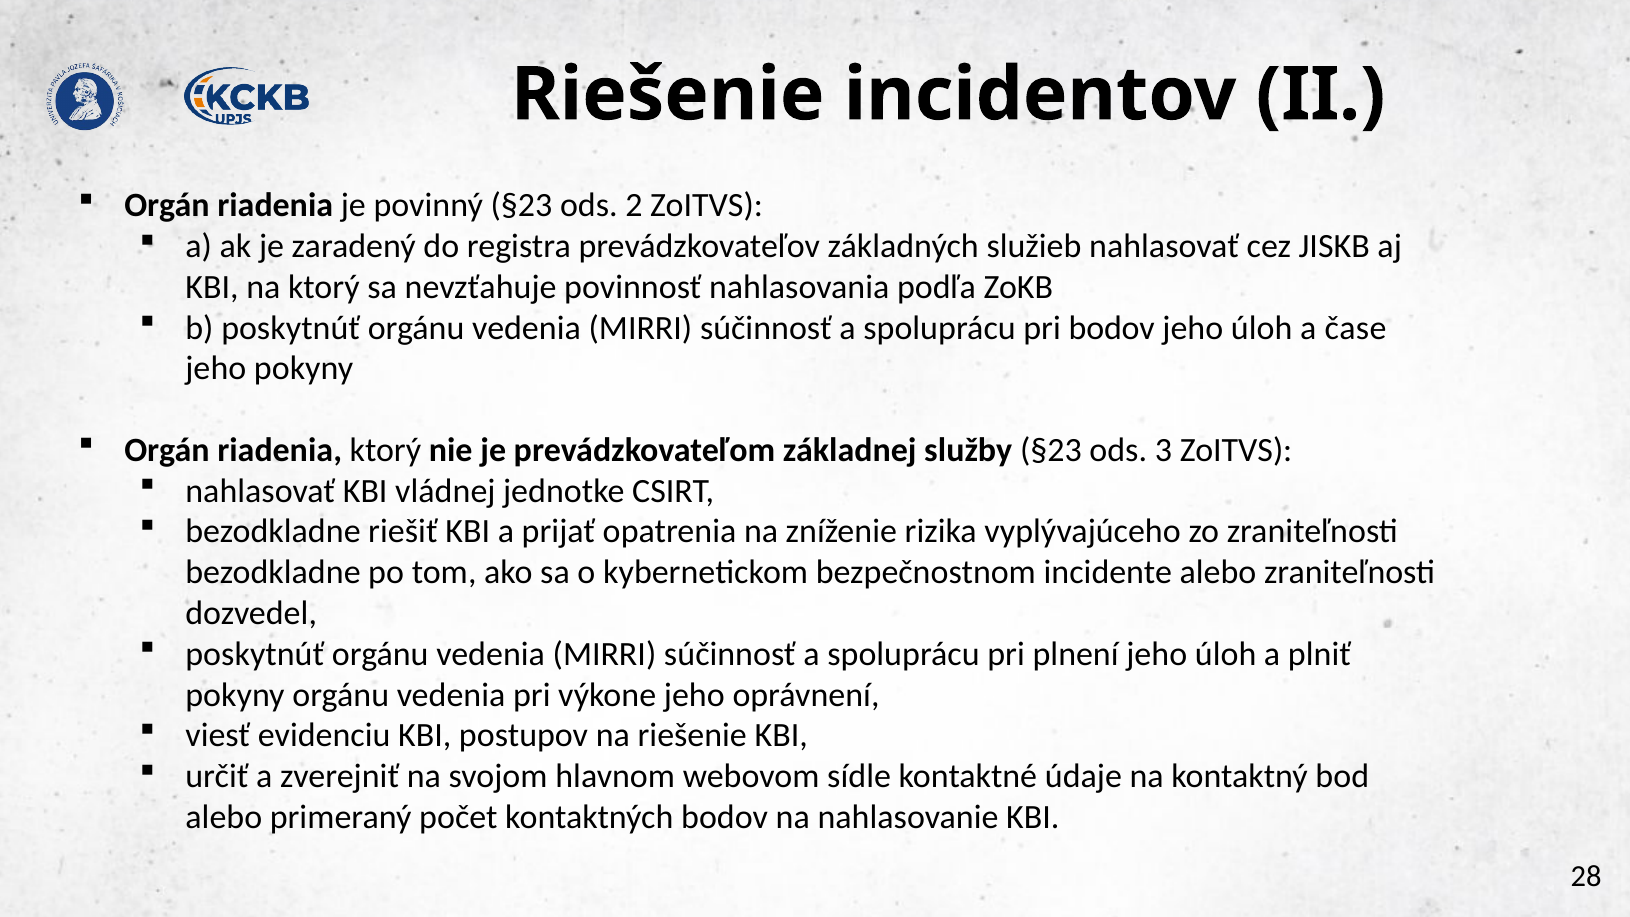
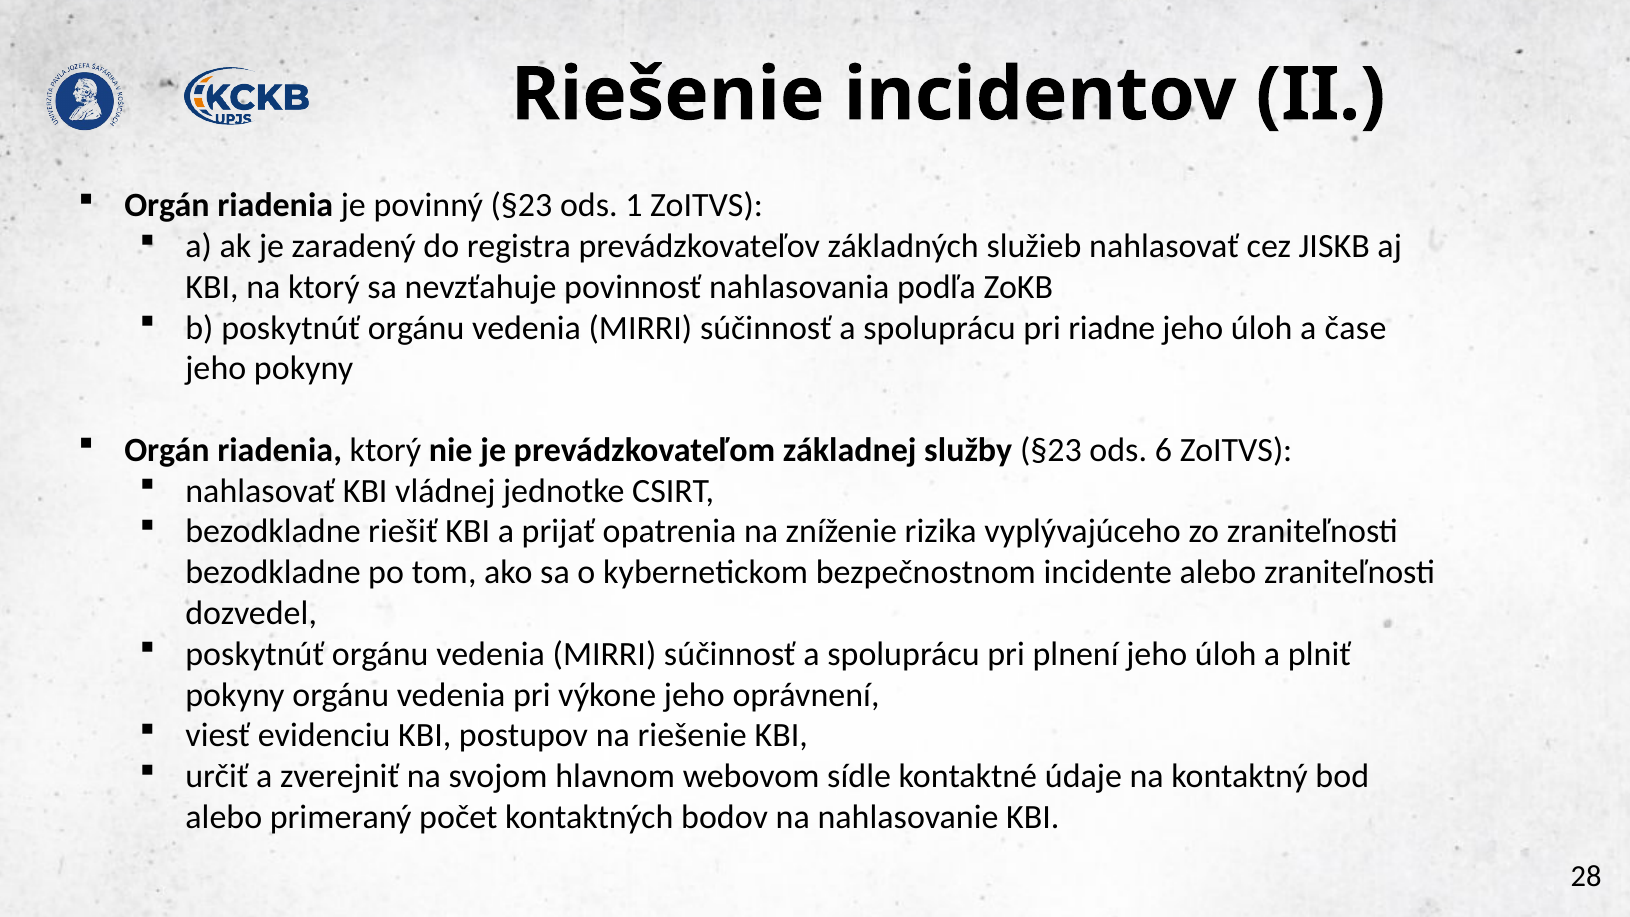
2: 2 -> 1 (634, 206)
pri bodov: bodov -> riadne (1112, 328)
3: 3 -> 6 (1163, 450)
